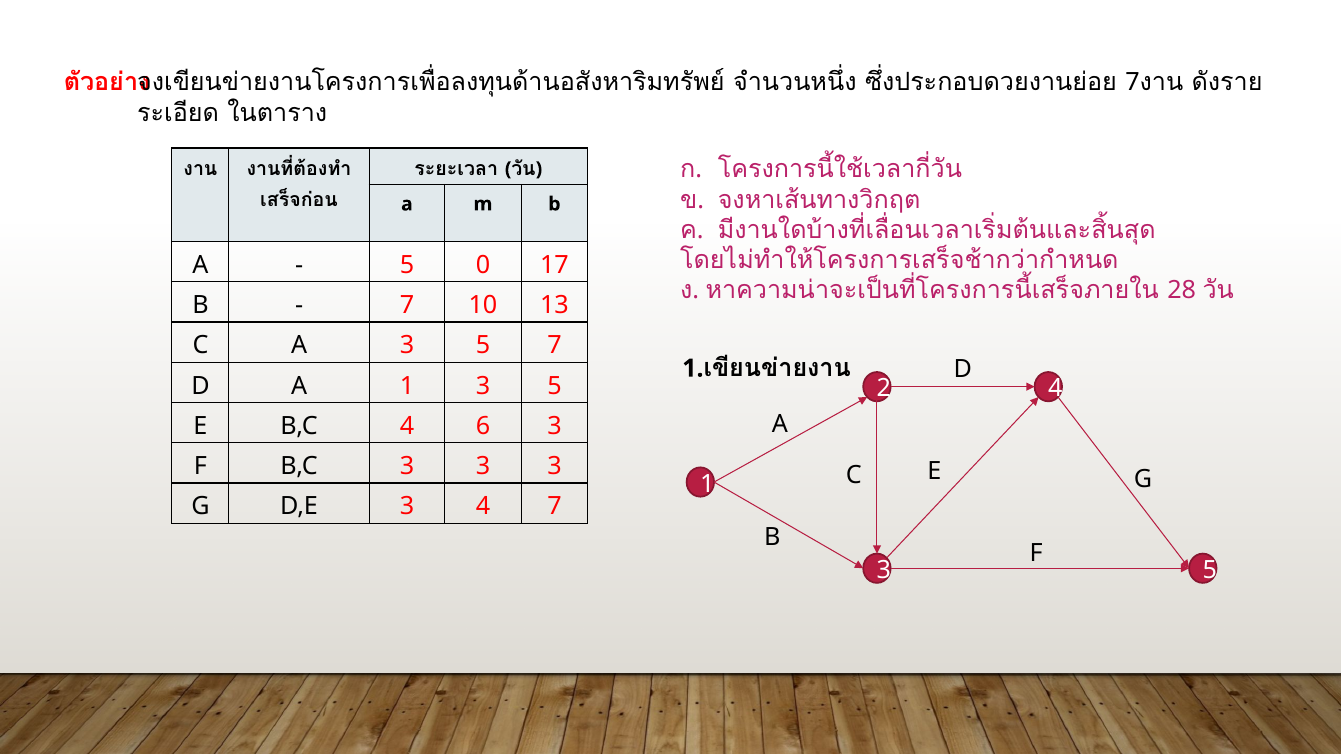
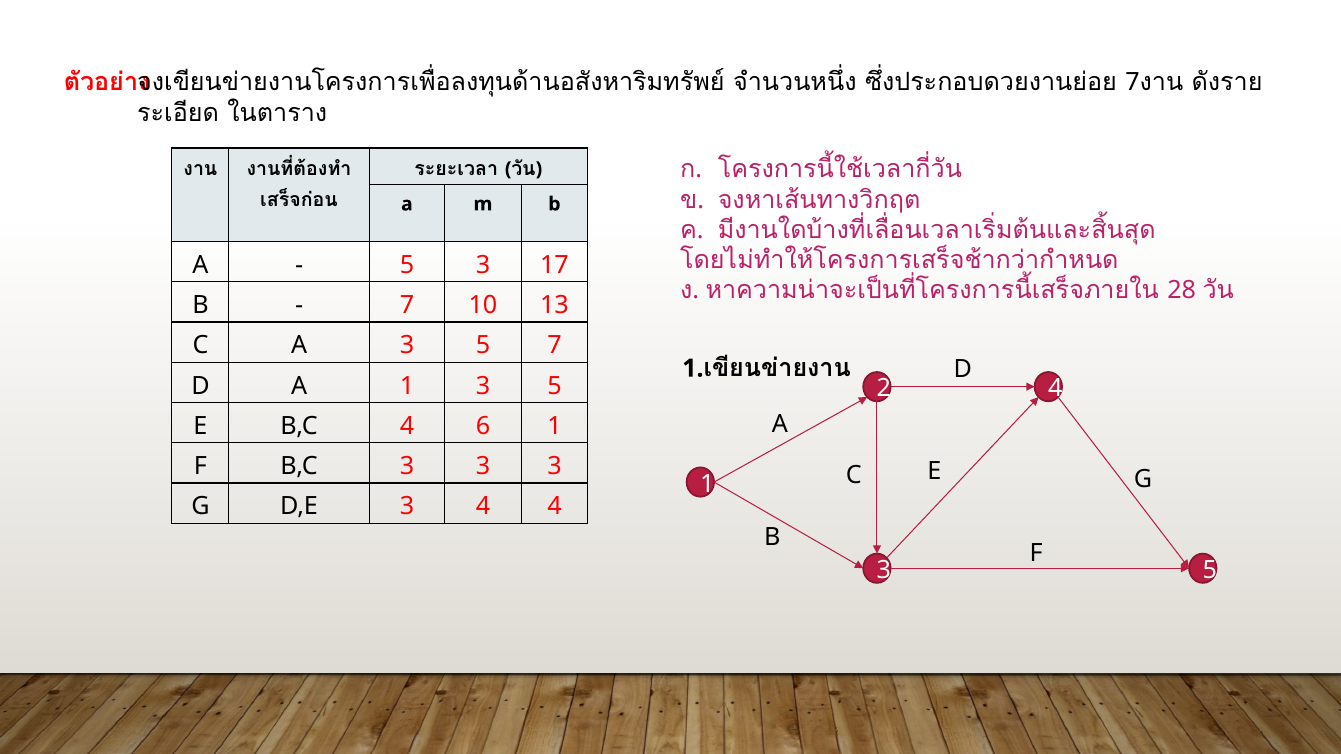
5 0: 0 -> 3 (483, 265)
6 3: 3 -> 1 (554, 426)
4 7: 7 -> 4 (554, 507)
